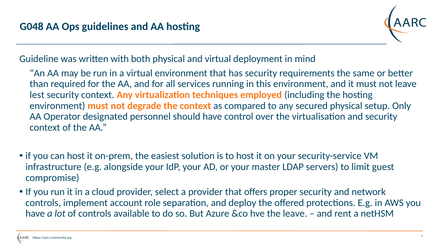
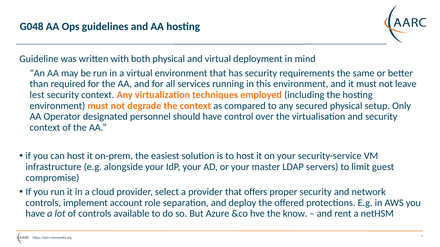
the leave: leave -> know (295, 214)
